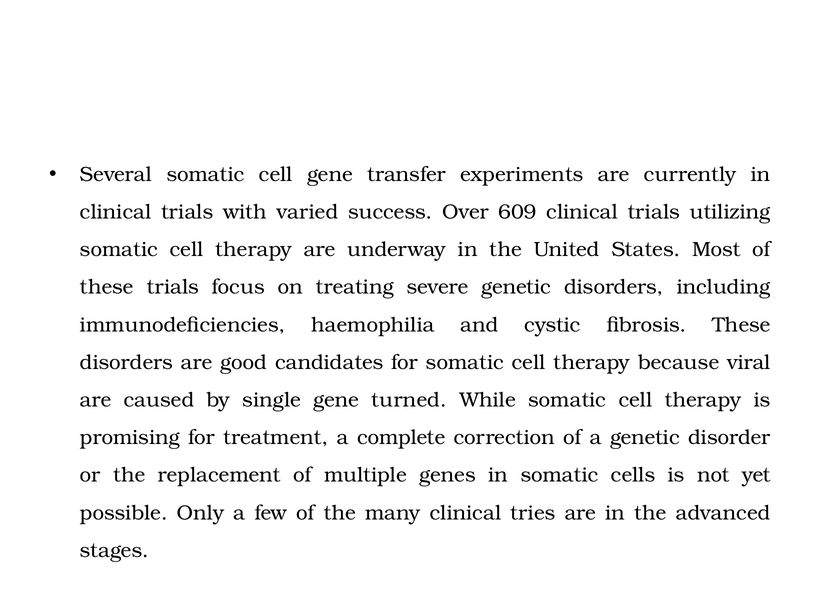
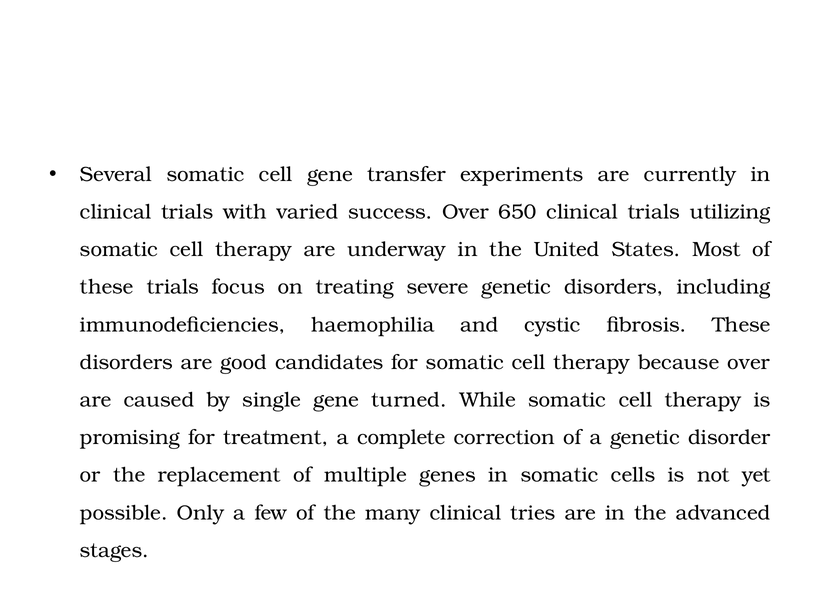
609: 609 -> 650 (518, 212)
because viral: viral -> over (749, 362)
